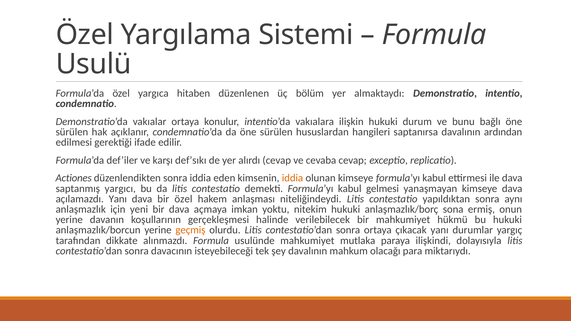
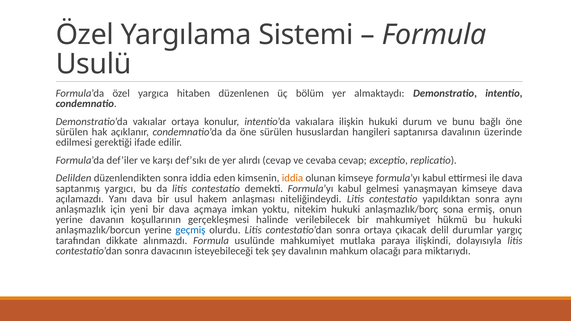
ardından: ardından -> üzerinde (503, 132)
Actiones: Actiones -> Delilden (74, 178)
bir özel: özel -> usul (183, 199)
geçmiş colour: orange -> blue (190, 230)
çıkacak yanı: yanı -> delil (440, 230)
